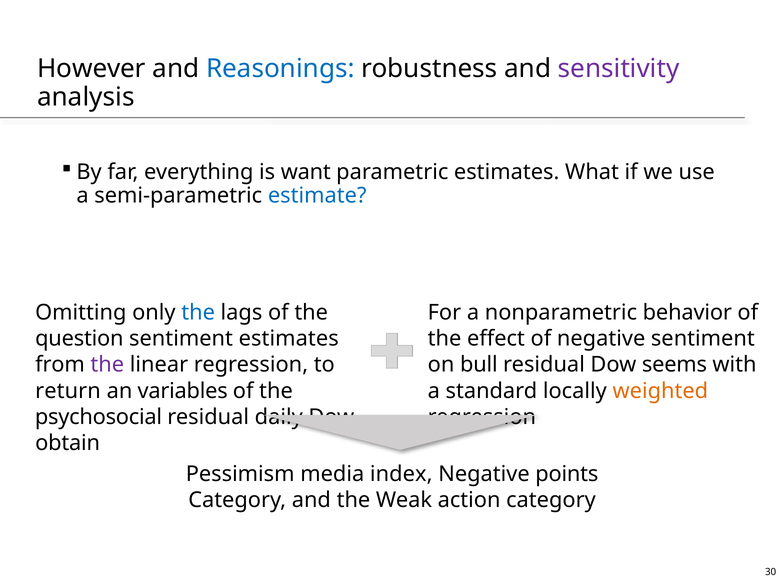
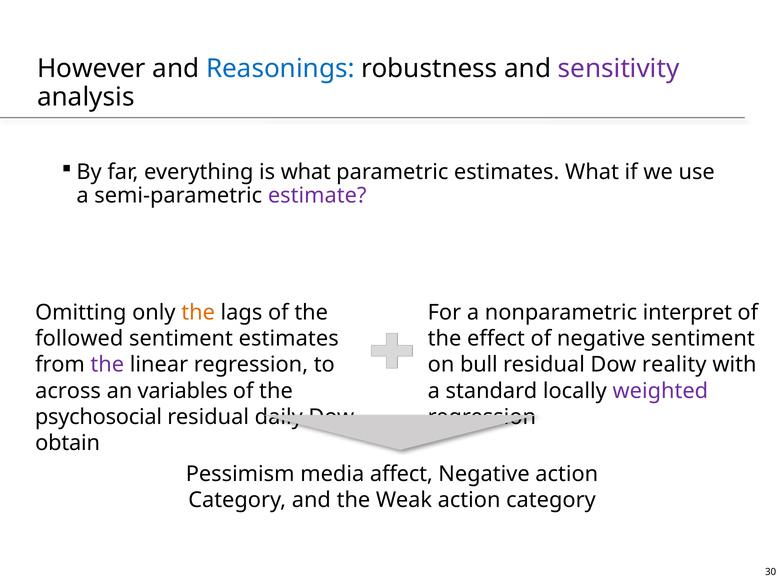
is want: want -> what (306, 172)
estimate colour: blue -> purple (317, 196)
the colour: blue -> orange (198, 312)
behavior: behavior -> interpret (687, 312)
question: question -> followed (79, 339)
seems: seems -> reality (674, 365)
return: return -> across (68, 391)
weighted colour: orange -> purple (660, 391)
index: index -> affect (401, 474)
Negative points: points -> action (567, 474)
